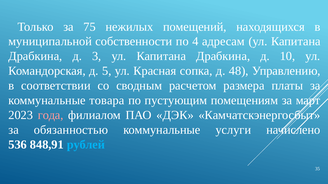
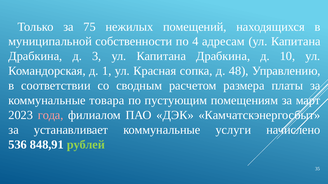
5: 5 -> 1 (107, 71)
обязанностью: обязанностью -> устанавливает (71, 130)
рублей colour: light blue -> light green (86, 145)
